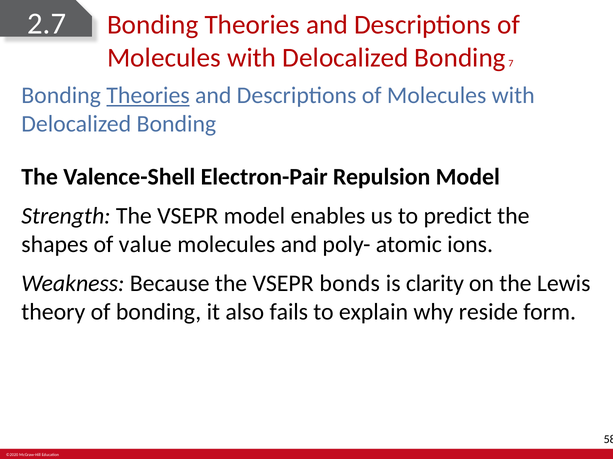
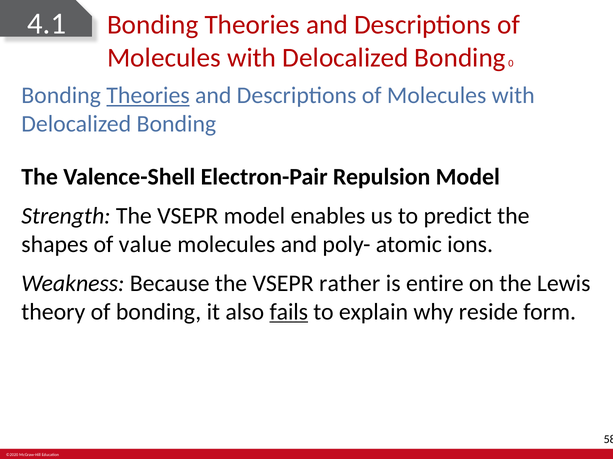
2.7: 2.7 -> 4.1 (47, 24)
7: 7 -> 0 (511, 64)
bonds: bonds -> rather (350, 284)
clarity: clarity -> entire (435, 284)
fails underline: none -> present (289, 312)
